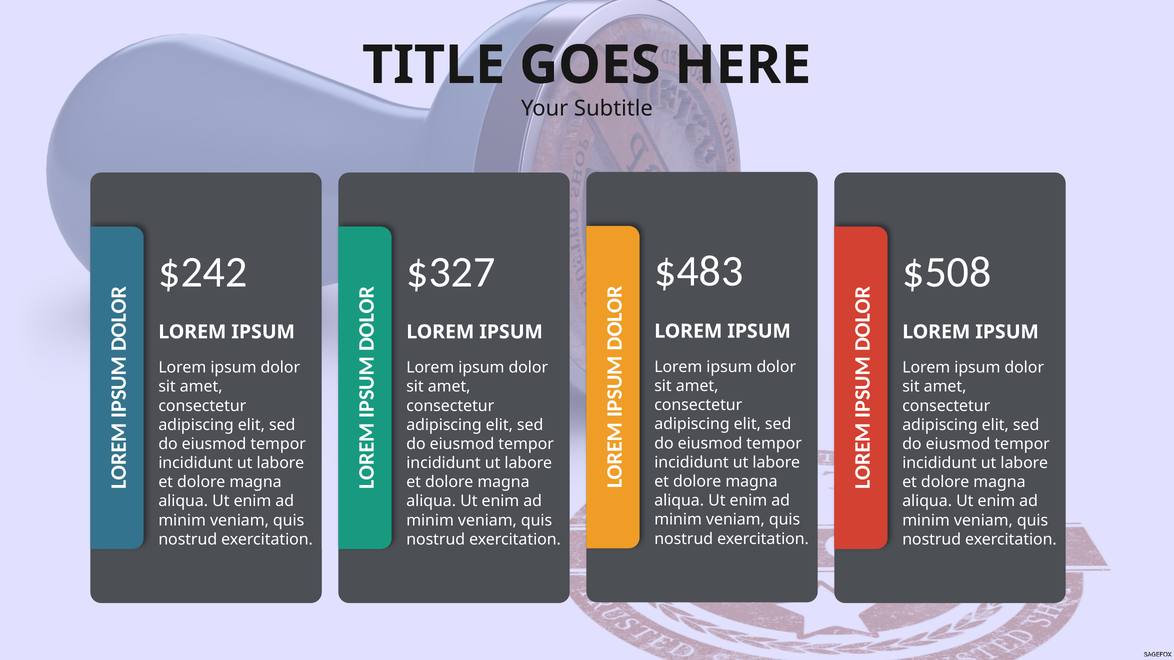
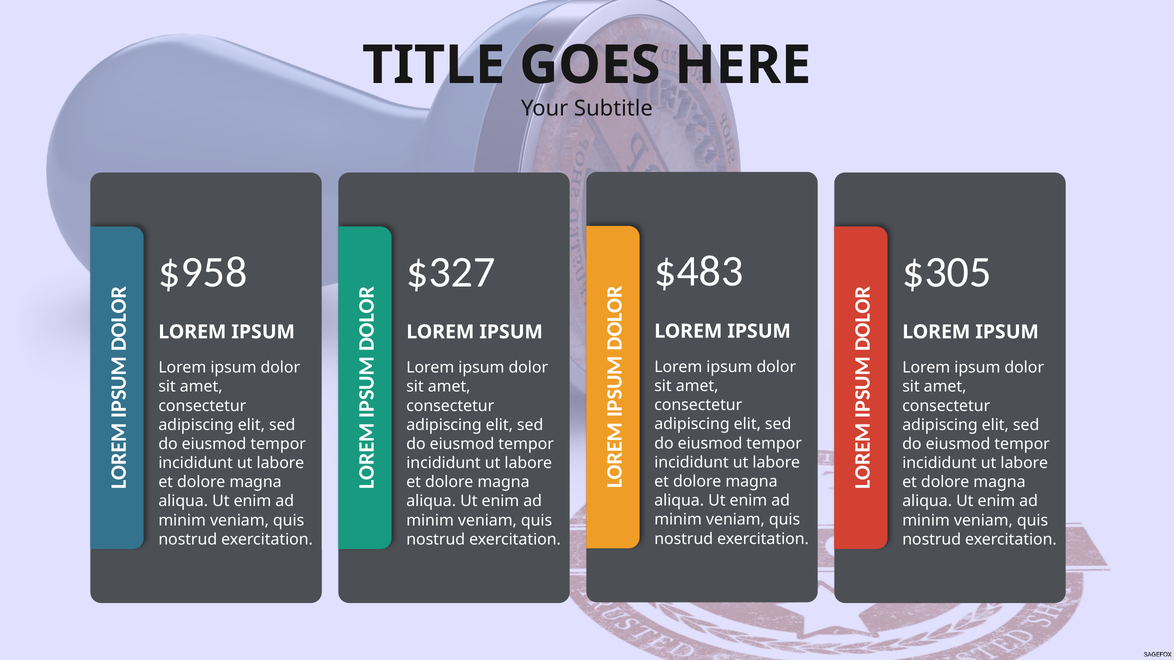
$242: $242 -> $958 (203, 272)
$508: $508 -> $305 (947, 272)
